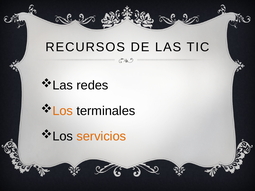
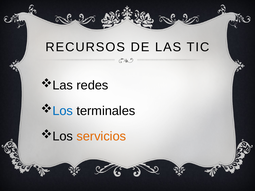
Los colour: orange -> blue (63, 111)
